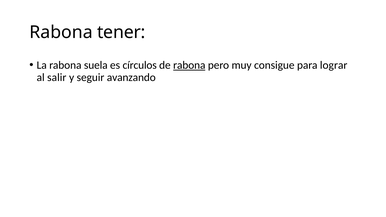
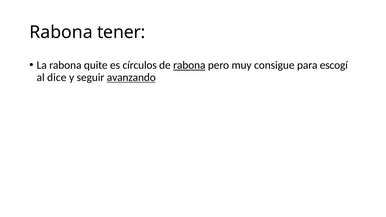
suela: suela -> quite (96, 65)
lograr: lograr -> escogí (334, 65)
salir: salir -> dice (57, 77)
avanzando underline: none -> present (131, 77)
